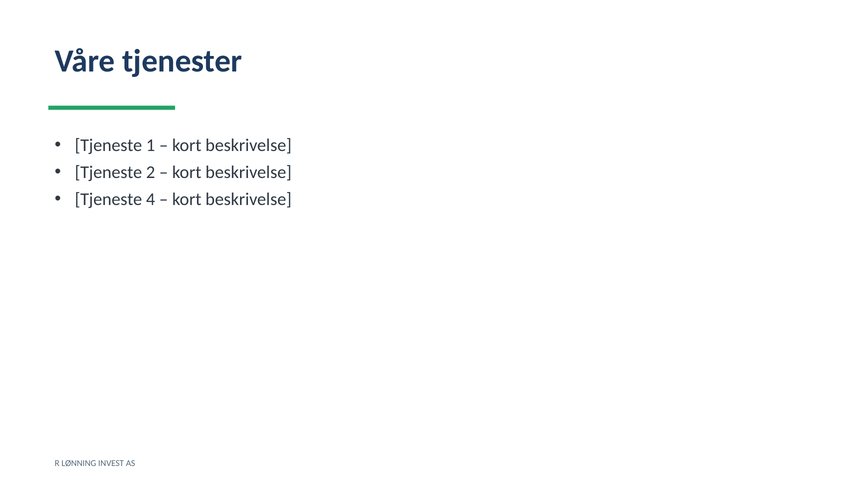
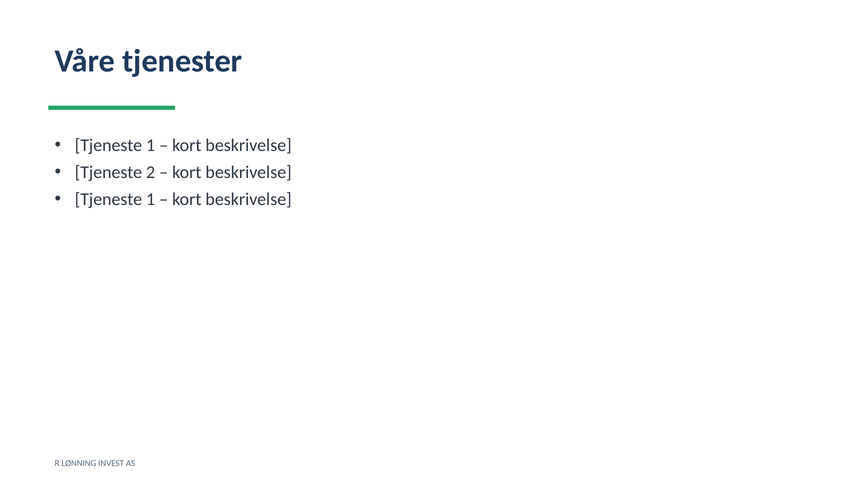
4: 4 -> 1 (151, 199)
